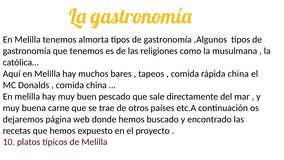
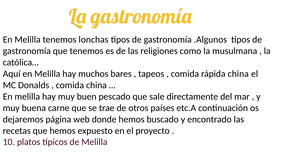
almorta: almorta -> lonchas (94, 40)
